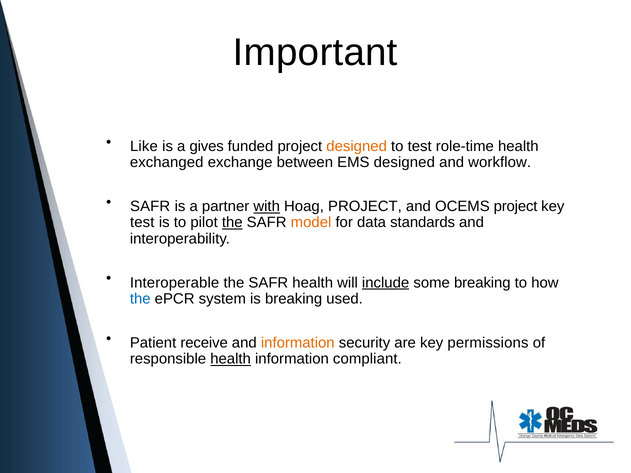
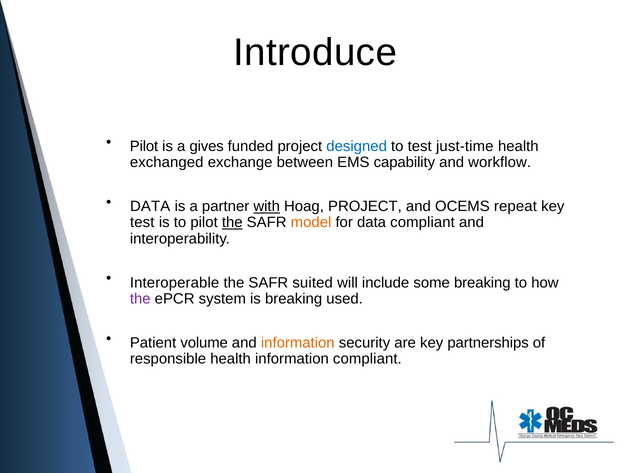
Important: Important -> Introduce (315, 53)
Like: Like -> Pilot (144, 146)
designed colour: orange -> blue (357, 146)
role-time: role-time -> just-time (465, 146)
EMS designed: designed -> capability (404, 163)
SAFR: SAFR -> DATA (150, 207)
OCEMS project: project -> repeat (515, 207)
data standards: standards -> compliant (423, 223)
SAFR health: health -> suited (313, 283)
include underline: present -> none (386, 283)
the colour: blue -> purple (140, 299)
receive: receive -> volume (204, 343)
permissions: permissions -> partnerships (488, 343)
health underline: present -> none (231, 359)
